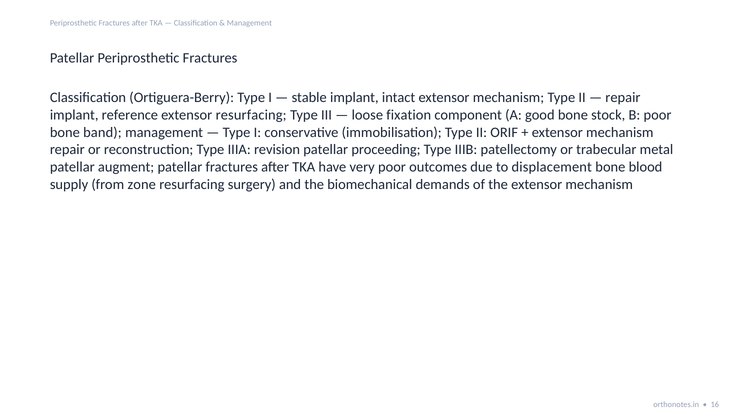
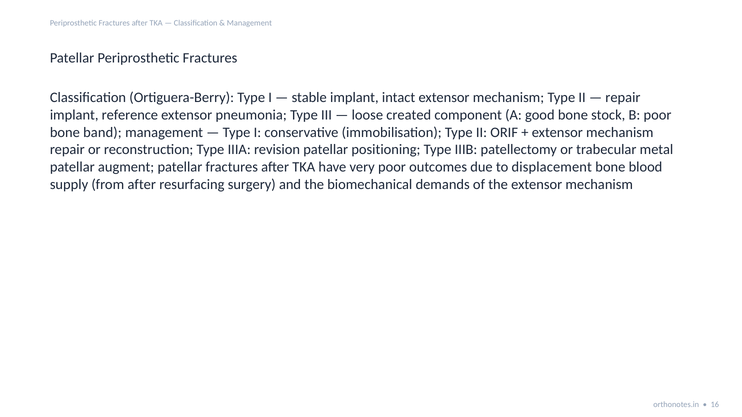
extensor resurfacing: resurfacing -> pneumonia (251, 115)
fixation: fixation -> created (409, 115)
proceeding: proceeding -> positioning (386, 150)
from zone: zone -> after (142, 184)
